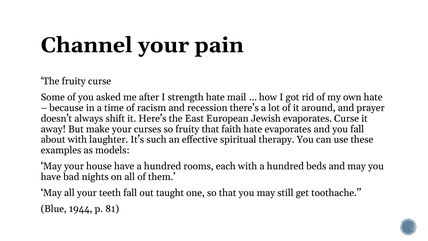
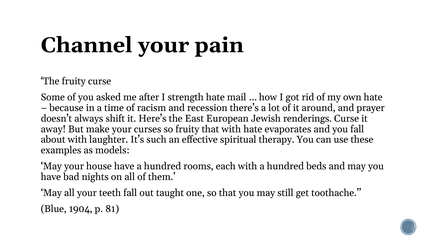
Jewish evaporates: evaporates -> renderings (307, 118)
that faith: faith -> with (231, 129)
1944: 1944 -> 1904 (81, 209)
